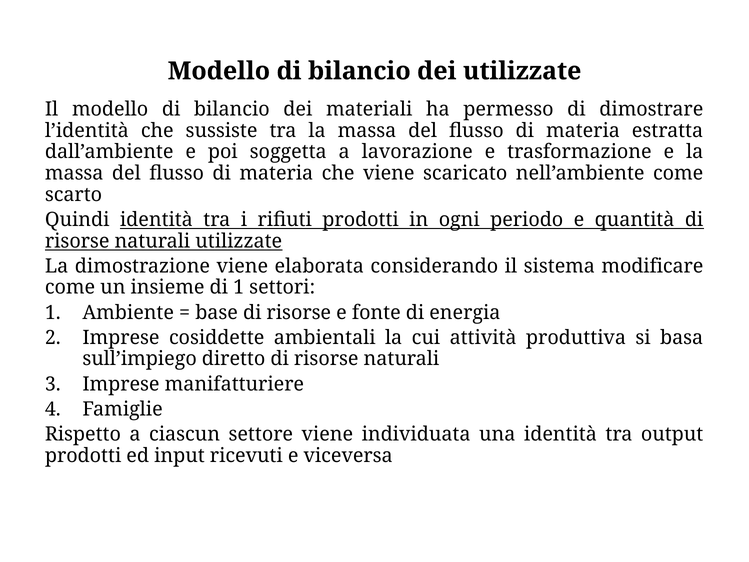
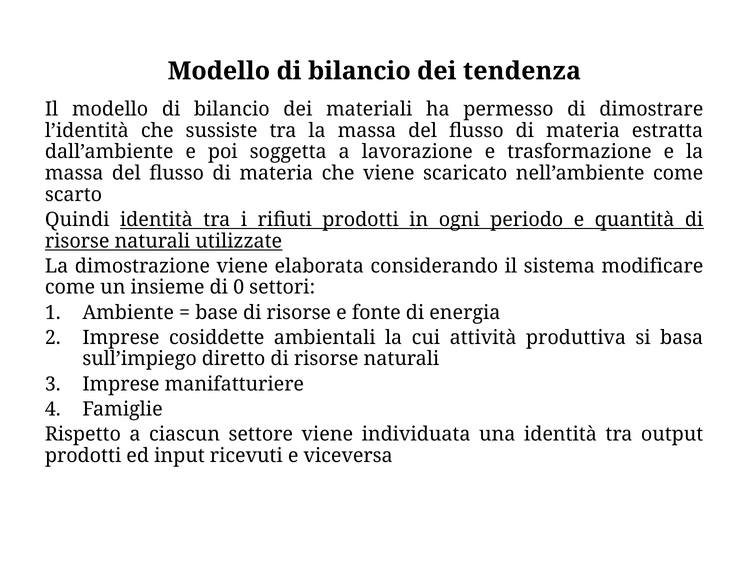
dei utilizzate: utilizzate -> tendenza (522, 71)
di 1: 1 -> 0 (239, 287)
